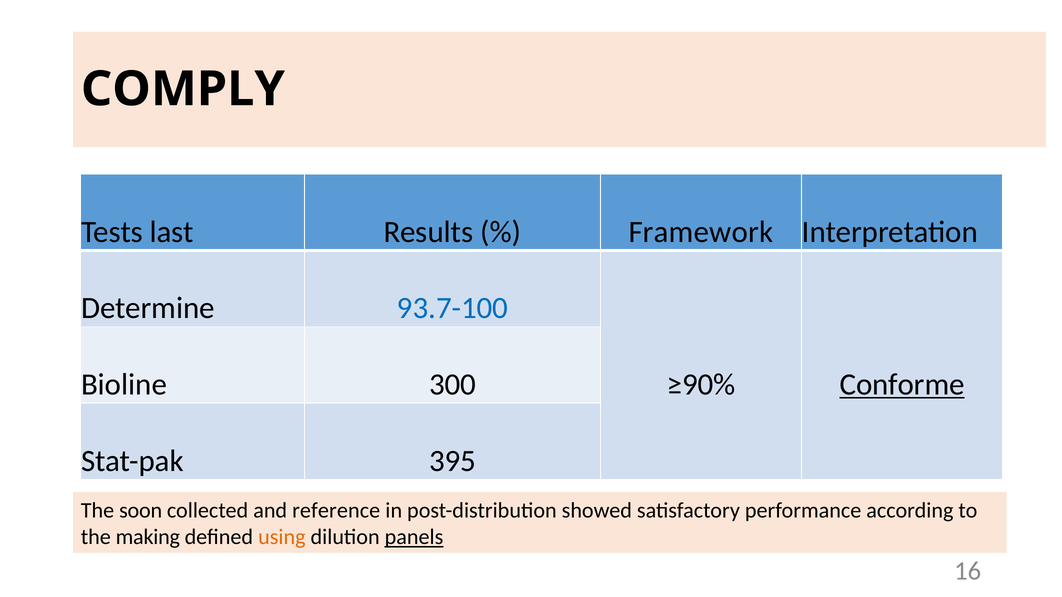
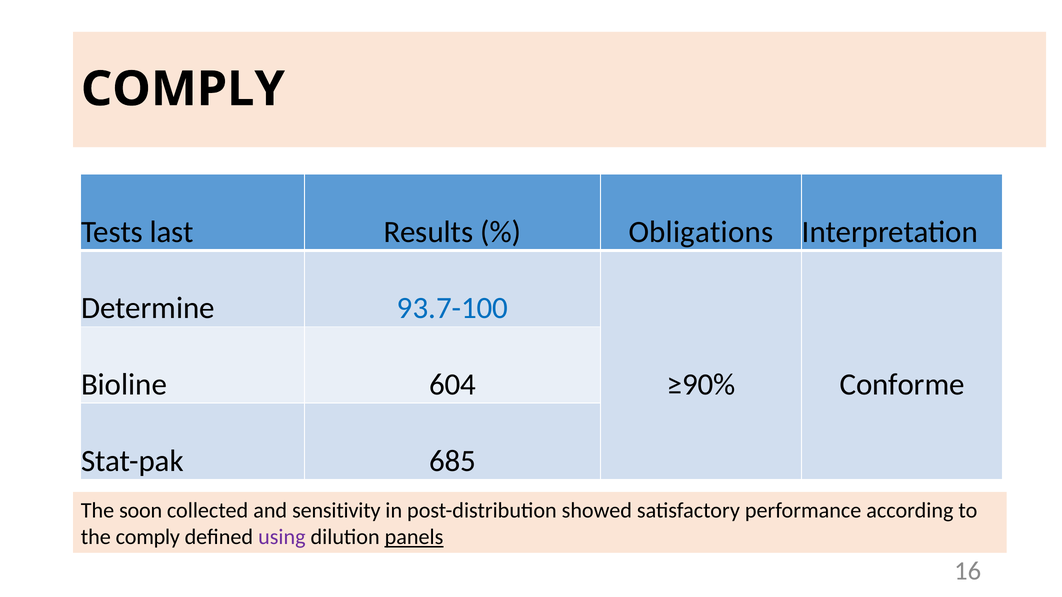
Framework: Framework -> Obligations (701, 232)
Conforme underline: present -> none (902, 385)
300: 300 -> 604 (453, 385)
395: 395 -> 685 (453, 461)
reference: reference -> sensitivity (336, 511)
the making: making -> comply (148, 538)
using colour: orange -> purple (282, 538)
